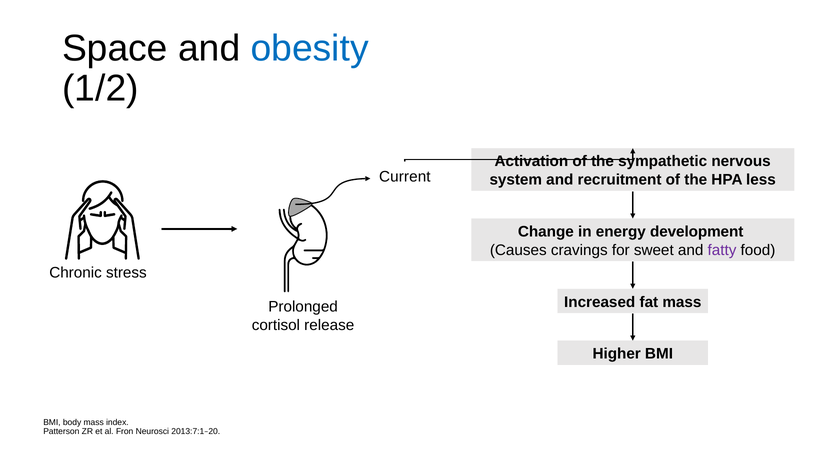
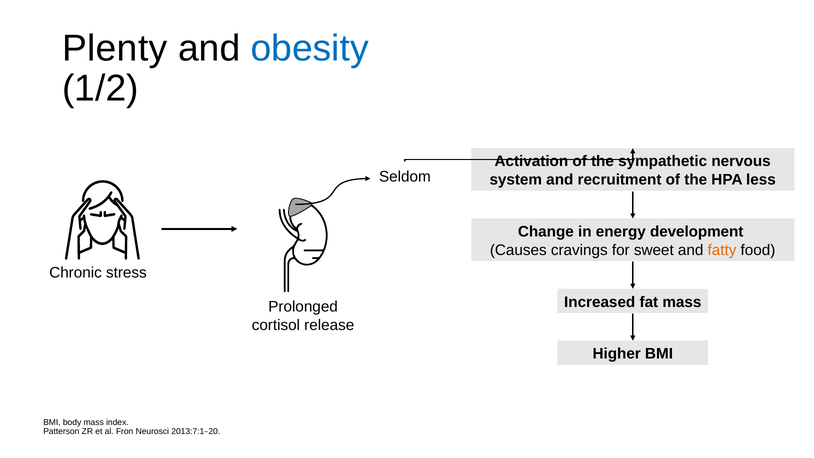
Space: Space -> Plenty (115, 48)
Current: Current -> Seldom (405, 177)
fatty colour: purple -> orange (722, 250)
